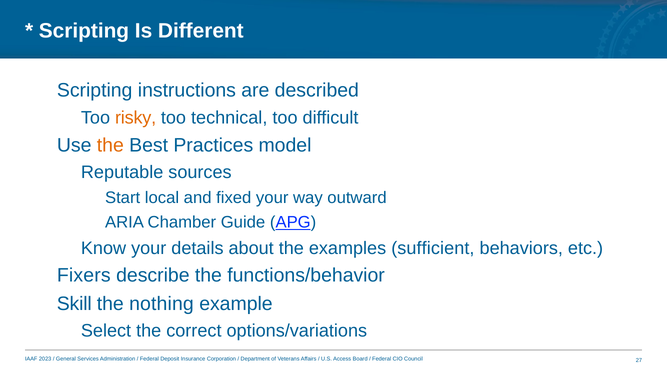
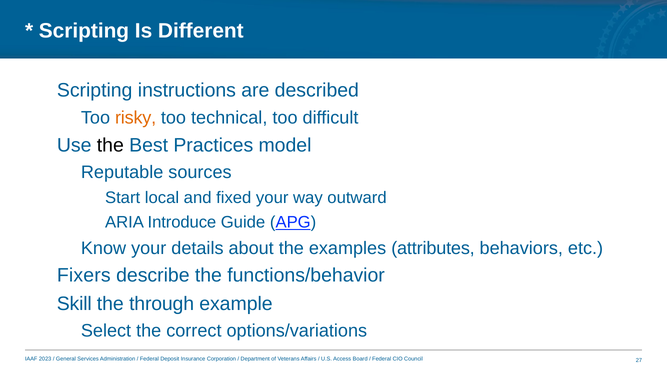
the colour: orange -> black (110, 145)
Chamber: Chamber -> Introduce (182, 222)
sufficient: sufficient -> attributes (433, 248)
nothing: nothing -> through (162, 304)
